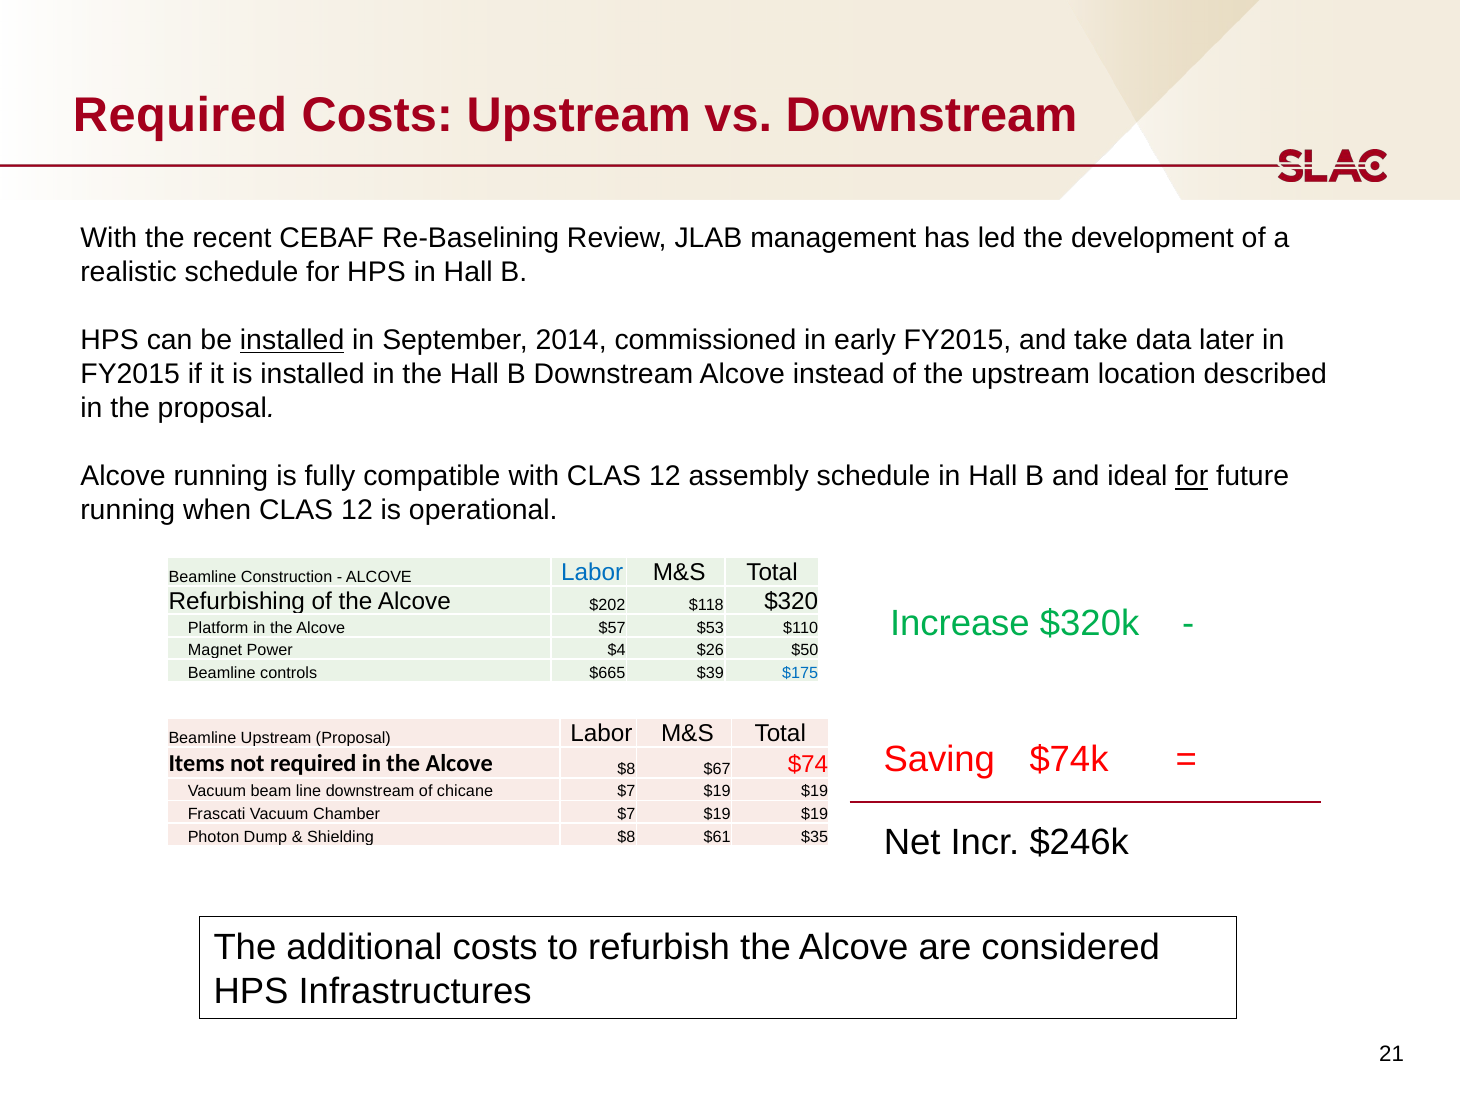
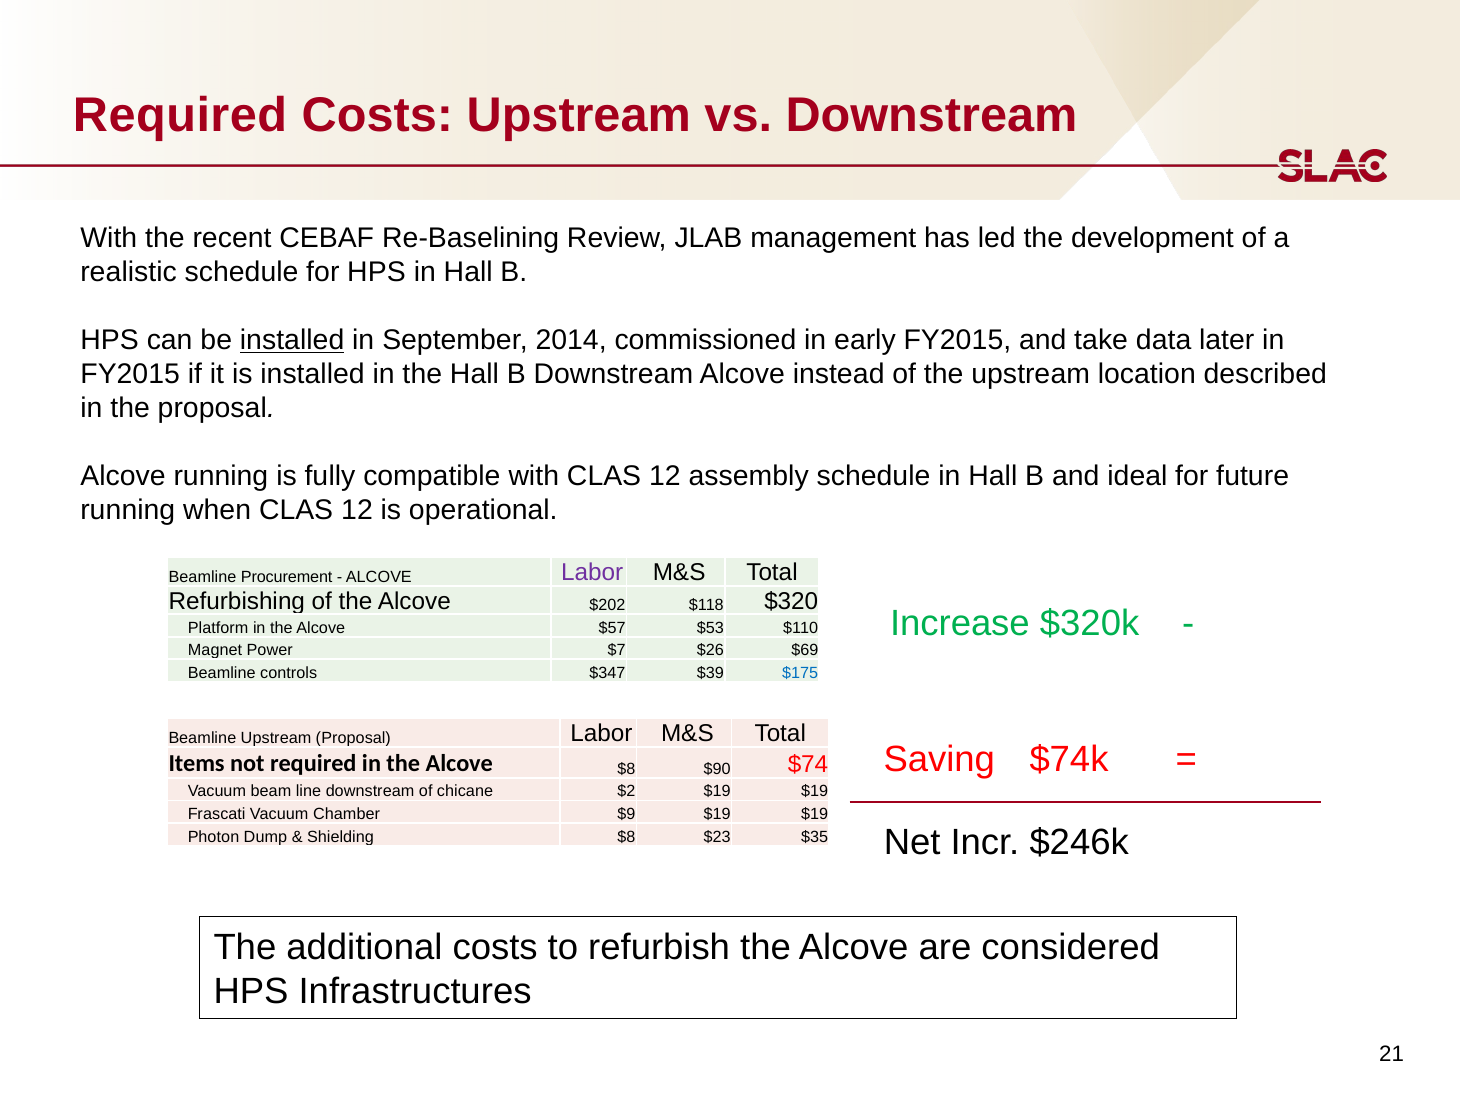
for underline: present -> none (1192, 477)
Construction: Construction -> Procurement (287, 577)
Labor colour: blue -> purple (592, 573)
$4: $4 -> $7 (617, 651)
$50: $50 -> $69 (805, 651)
$665: $665 -> $347 (607, 673)
$67: $67 -> $90 (717, 769)
chicane $7: $7 -> $2 (626, 792)
Chamber $7: $7 -> $9 (626, 814)
$61: $61 -> $23 (717, 837)
